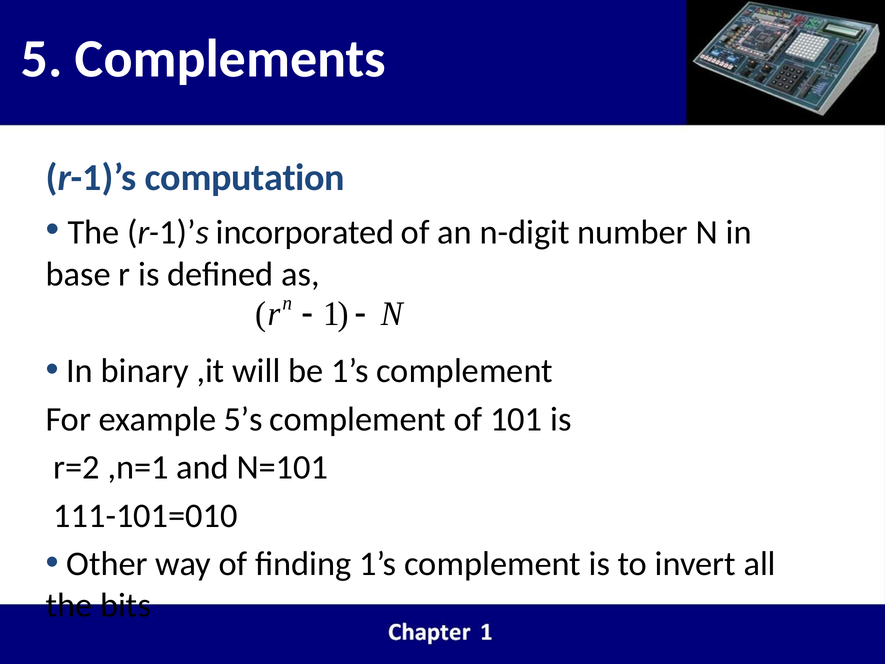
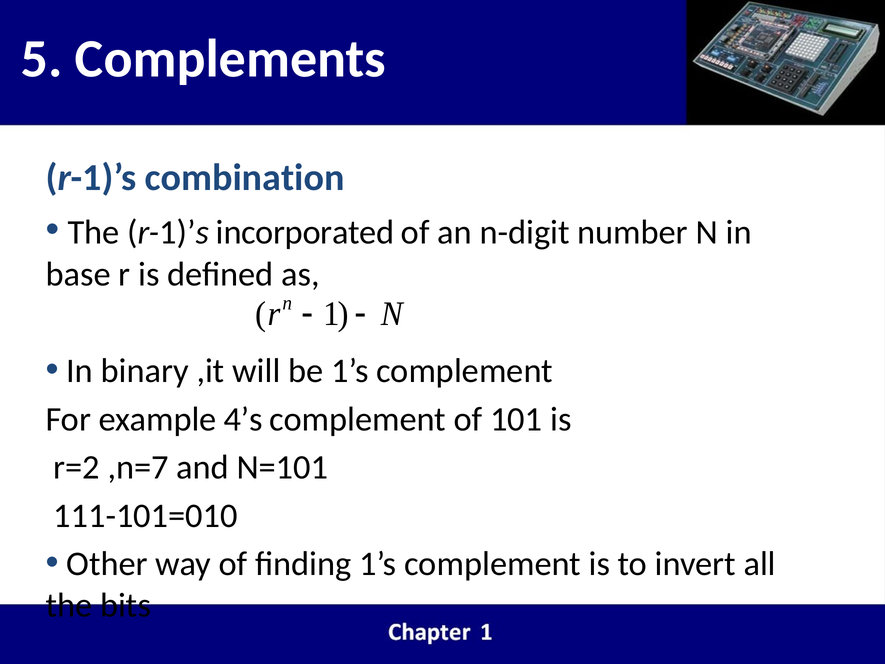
computation: computation -> combination (245, 177)
5’s: 5’s -> 4’s (243, 419)
,n=1: ,n=1 -> ,n=7 (138, 467)
